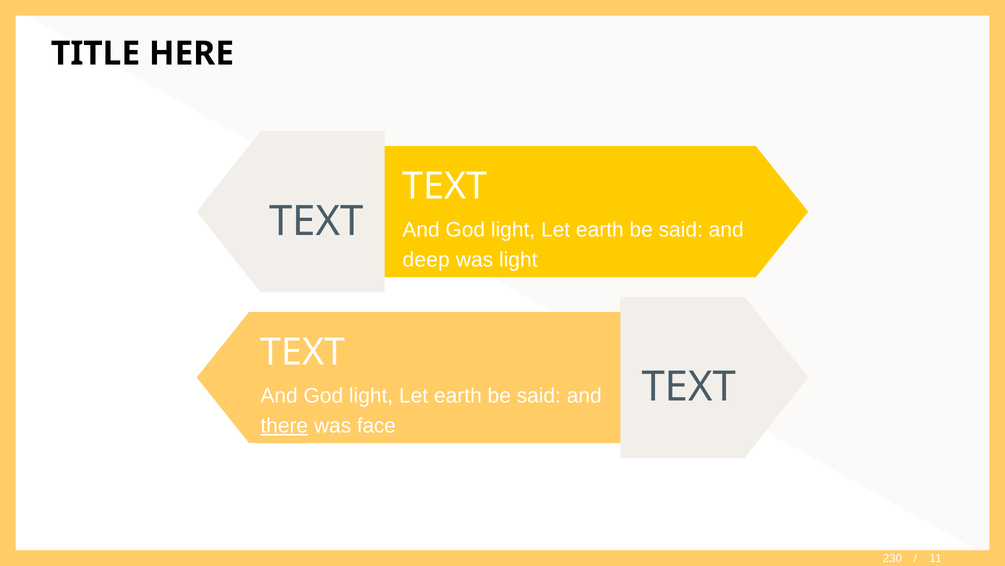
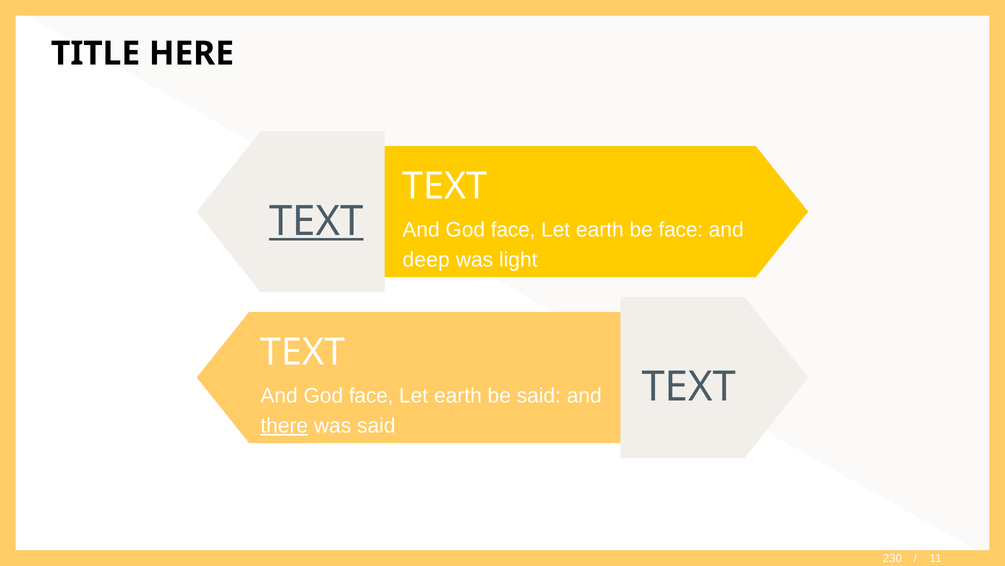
TEXT underline: none -> present (316, 221)
light: light -> face (513, 230)
said: said -> face (681, 230)
light: light -> face (371, 395)
was face: face -> said (376, 425)
